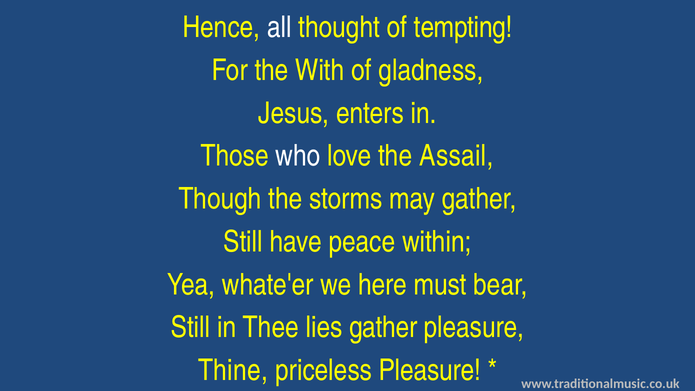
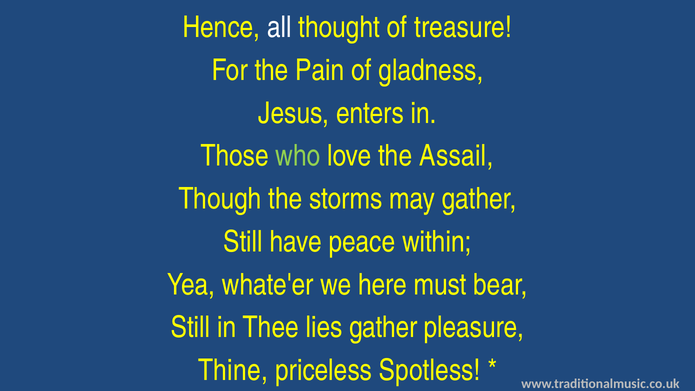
tempting: tempting -> treasure (463, 27)
With: With -> Pain (320, 70)
who colour: white -> light green (298, 156)
priceless Pleasure: Pleasure -> Spotless (430, 370)
